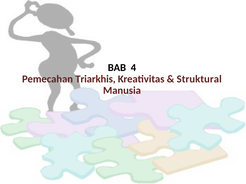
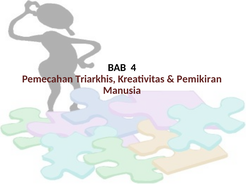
Struktural: Struktural -> Pemikiran (199, 79)
